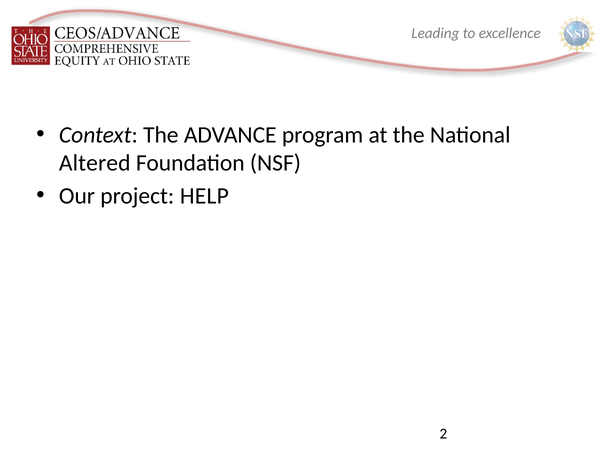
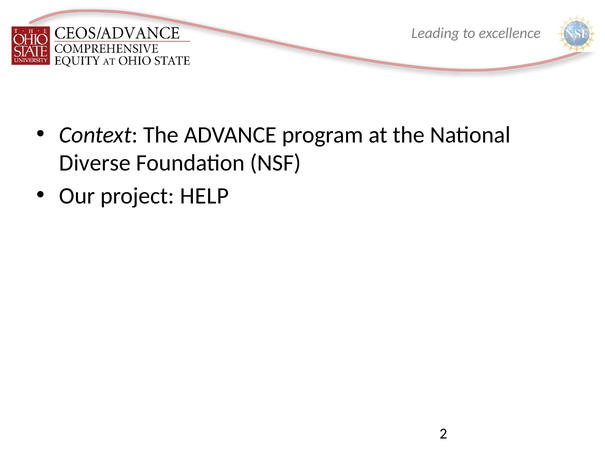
Altered: Altered -> Diverse (95, 163)
